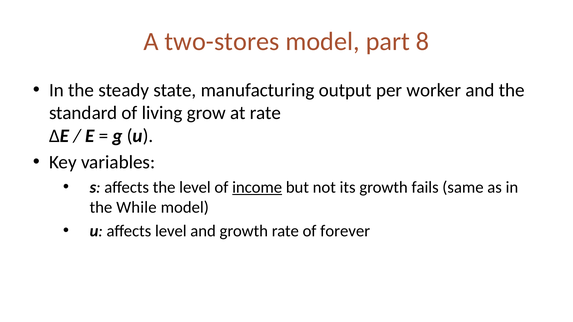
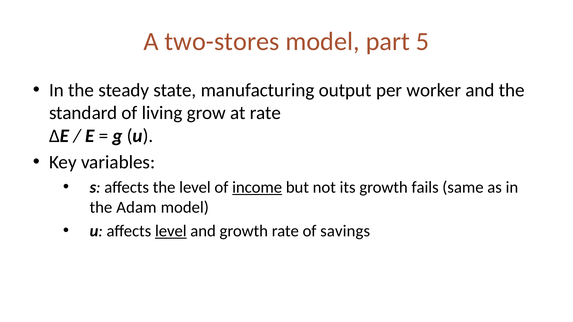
8: 8 -> 5 (423, 42)
While: While -> Adam (136, 207)
level underline: none -> present (171, 231)
forever: forever -> savings (345, 231)
